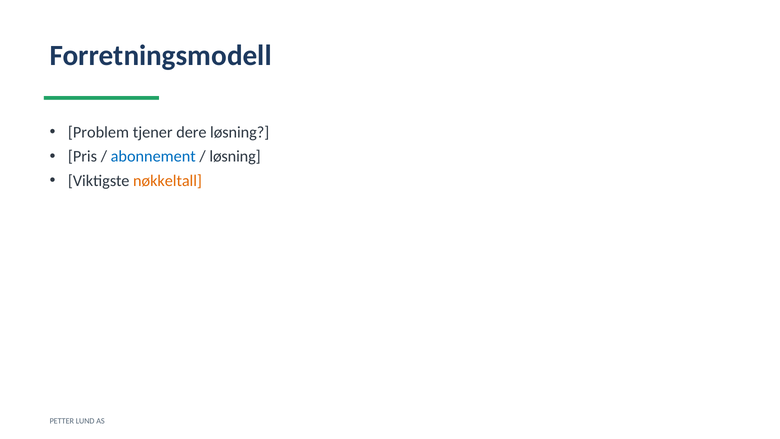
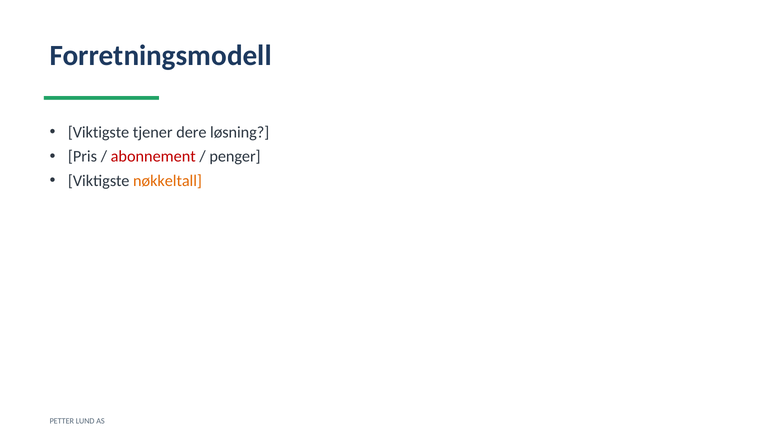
Problem: Problem -> Viktigste (99, 132)
abonnement colour: blue -> red (153, 156)
løsning: løsning -> penger (235, 156)
